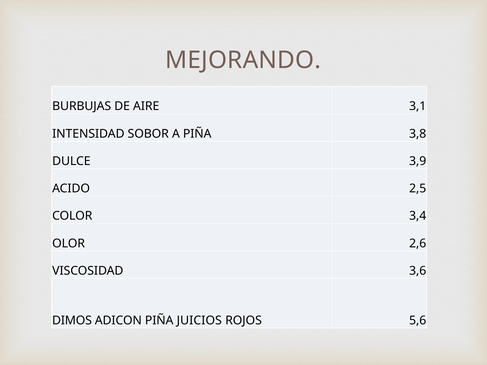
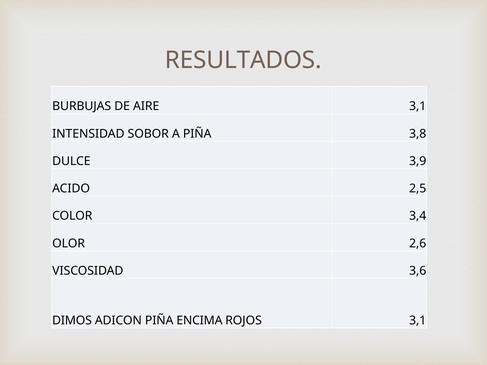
MEJORANDO: MEJORANDO -> RESULTADOS (243, 60)
JUICIOS: JUICIOS -> ENCIMA (199, 321)
ROJOS 5,6: 5,6 -> 3,1 (418, 321)
